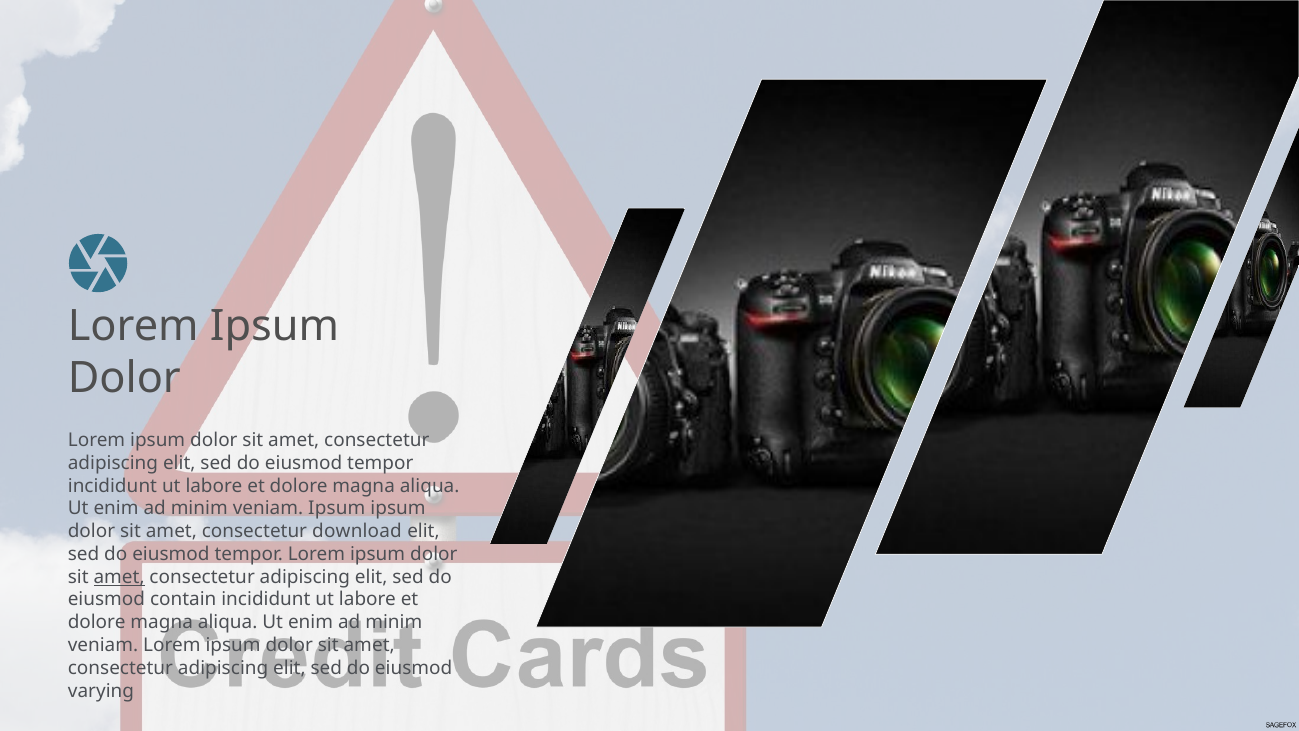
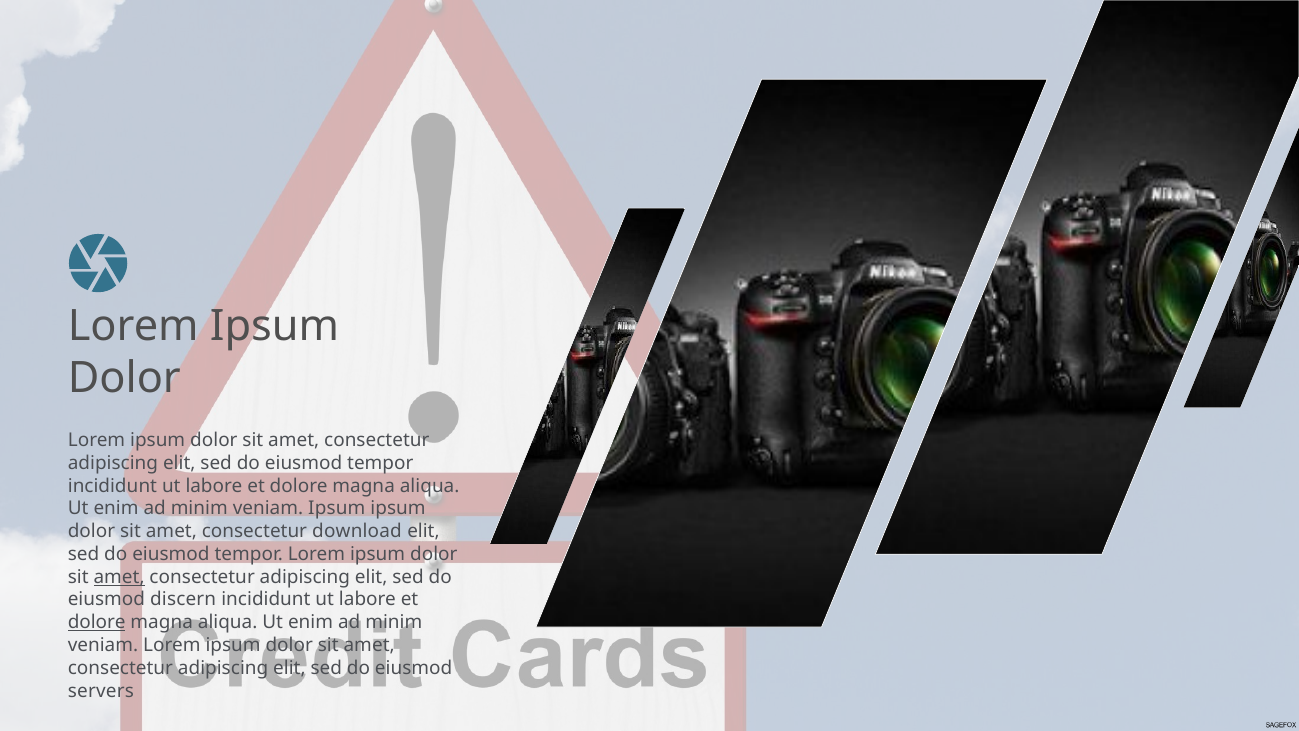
contain: contain -> discern (183, 599)
dolore underline: none -> present (97, 622)
varying: varying -> servers (101, 690)
